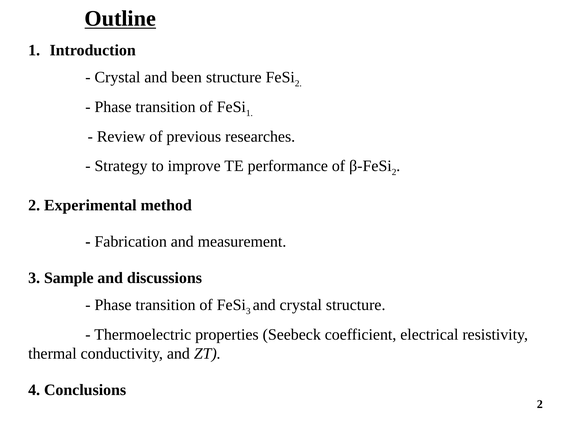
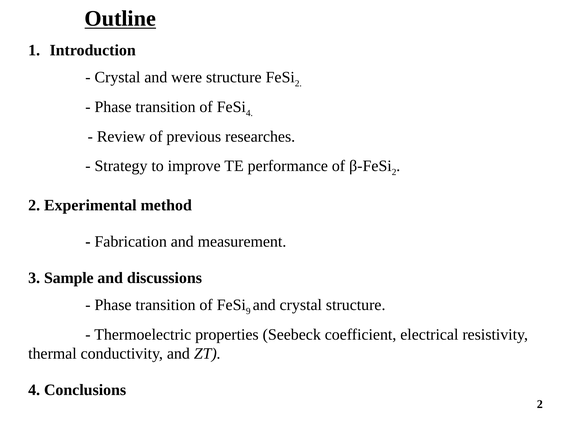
been: been -> were (187, 77)
1: 1 -> 4 (249, 113)
3: 3 -> 9 (248, 311)
